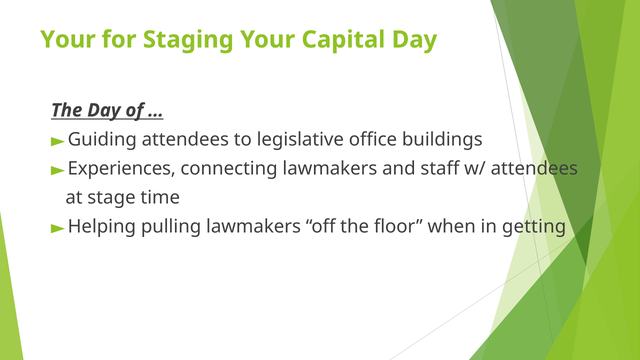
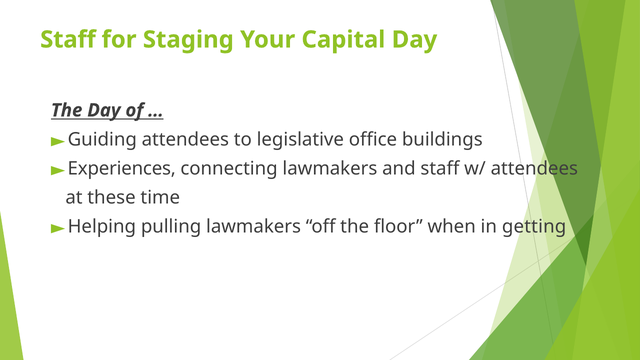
Your: Your -> Staff (68, 40)
stage: stage -> these (112, 198)
